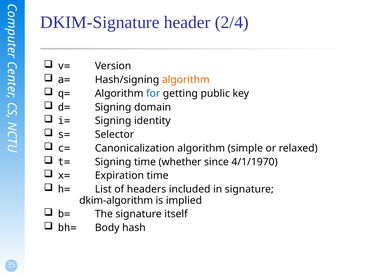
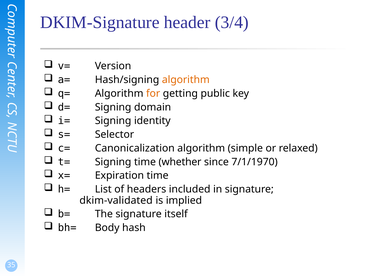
2/4: 2/4 -> 3/4 (232, 22)
for colour: blue -> orange (153, 94)
4/1/1970: 4/1/1970 -> 7/1/1970 (255, 162)
dkim-algorithm: dkim-algorithm -> dkim-validated (116, 201)
